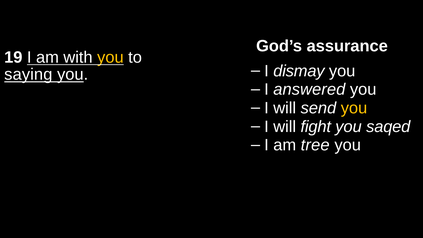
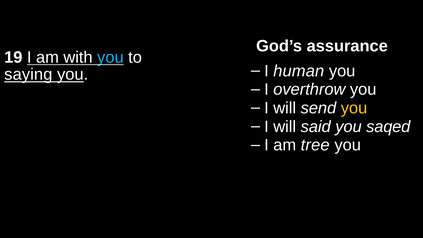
you colour: yellow -> light blue (110, 57)
dismay: dismay -> human (299, 71)
answered: answered -> overthrow (309, 89)
fight: fight -> said (316, 127)
